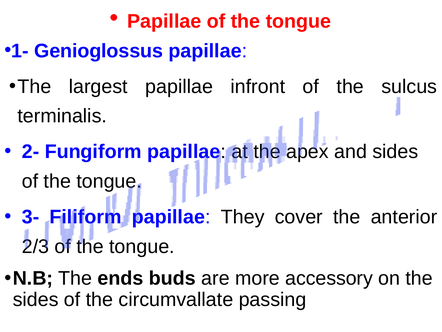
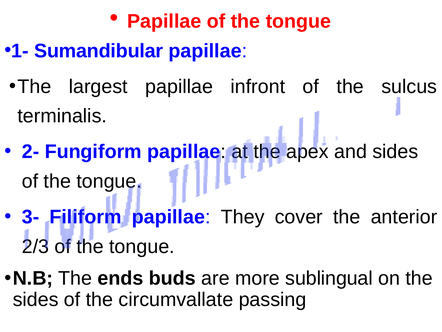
Genioglossus: Genioglossus -> Sumandibular (99, 51)
accessory: accessory -> sublingual (329, 278)
